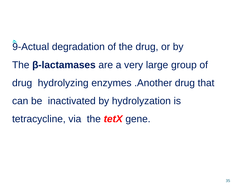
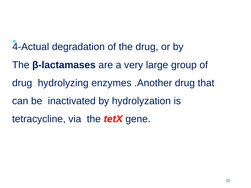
9-Actual: 9-Actual -> 4-Actual (31, 47)
